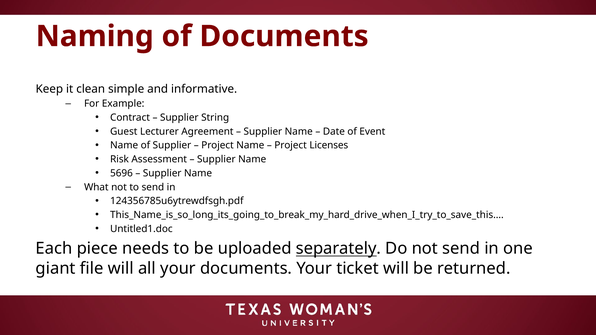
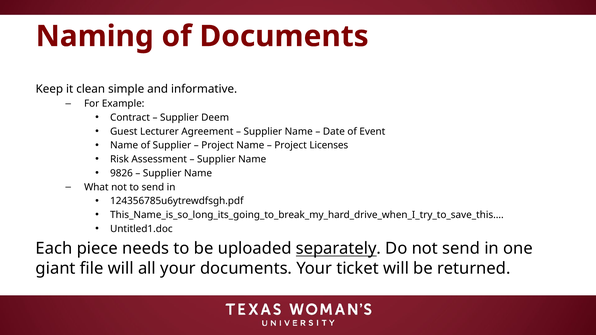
String: String -> Deem (215, 118)
5696: 5696 -> 9826 (121, 173)
